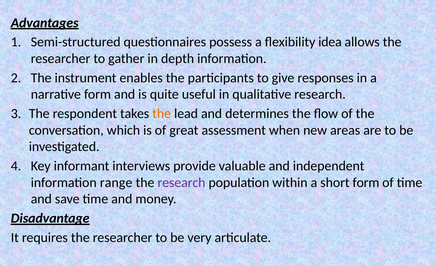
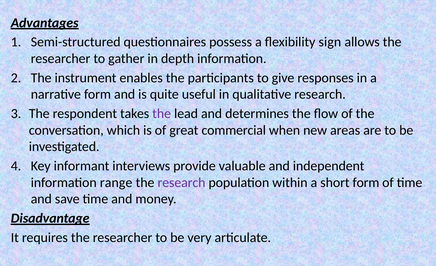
idea: idea -> sign (330, 42)
the colour: orange -> purple (162, 114)
assessment: assessment -> commercial (234, 130)
